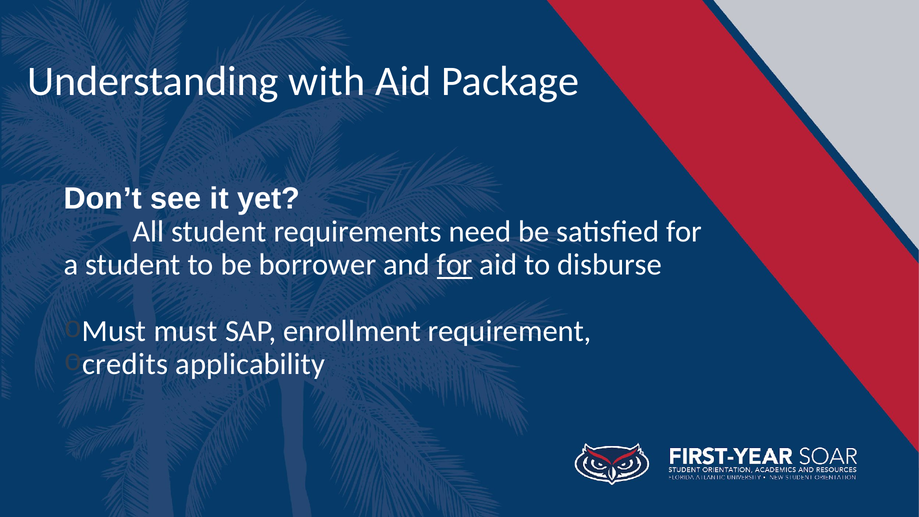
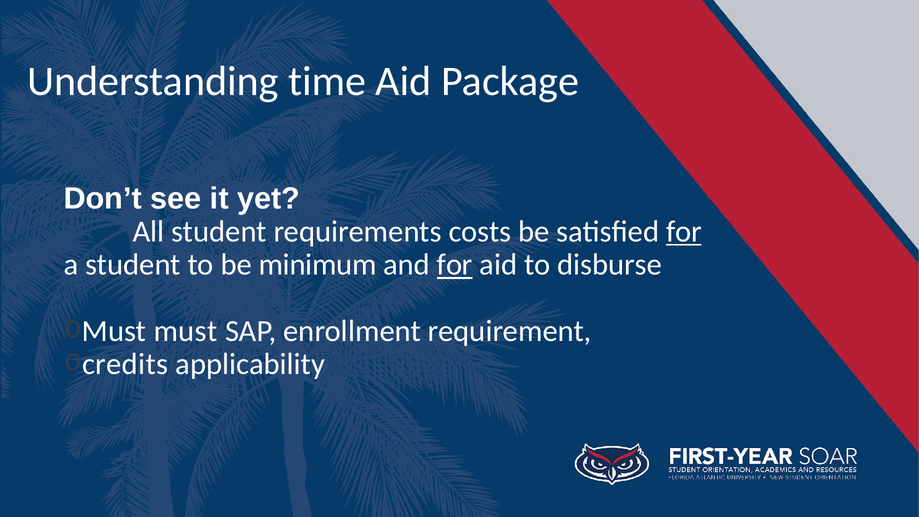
with: with -> time (327, 81)
need: need -> costs (480, 232)
for underline: none -> present (684, 232)
borrower: borrower -> minimum (318, 265)
